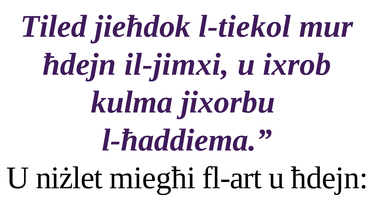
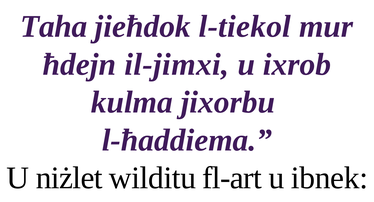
Tiled: Tiled -> Taha (54, 26)
miegħi: miegħi -> wilditu (152, 177)
u ħdejn: ħdejn -> ibnek (329, 177)
